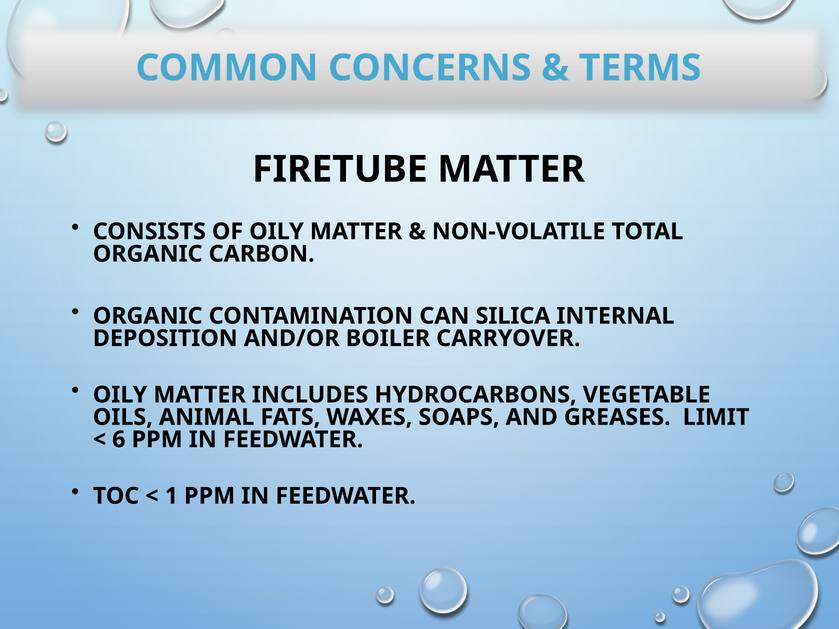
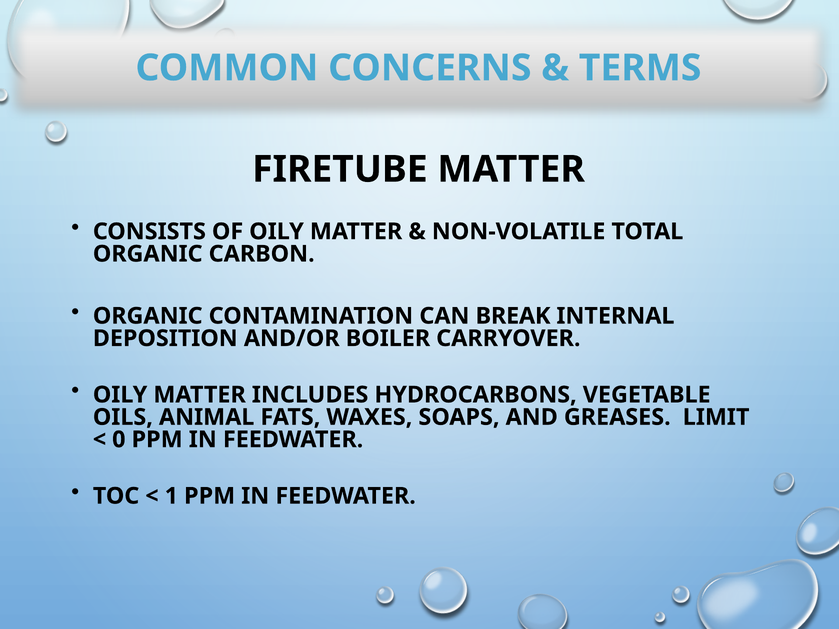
SILICA: SILICA -> BREAK (513, 316)
6: 6 -> 0 (119, 440)
